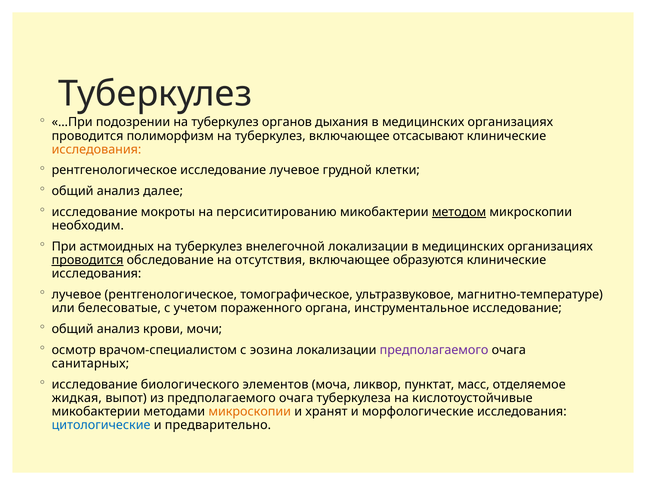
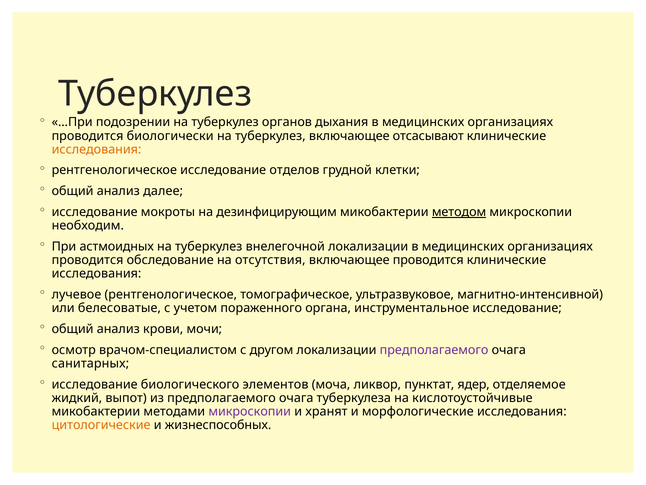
полиморфизм: полиморфизм -> биологически (170, 136)
исследование лучевое: лучевое -> отделов (294, 170)
персиситированию: персиситированию -> дезинфицирующим (277, 212)
проводится underline: present -> none (88, 260)
включающее образуются: образуются -> проводится (428, 260)
магнитно-температуре: магнитно-температуре -> магнитно-интенсивной (530, 294)
эозина: эозина -> другом (272, 350)
масс: масс -> ядер (474, 384)
жидкая: жидкая -> жидкий (77, 398)
микроскопии colour: orange -> purple (250, 411)
цитологические colour: blue -> orange (101, 425)
предварительно: предварительно -> жизнеспособных (218, 425)
